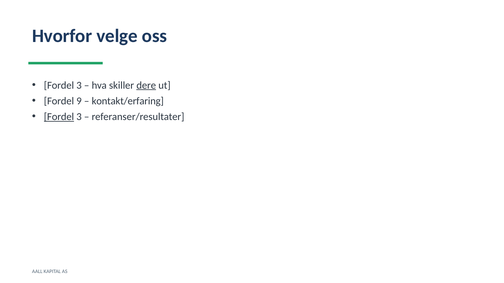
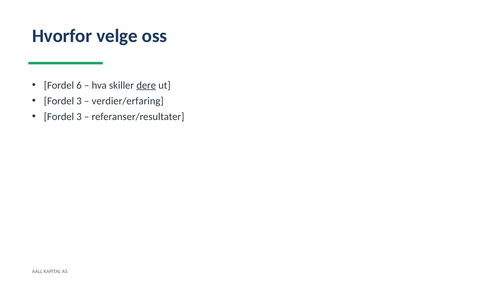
3: 3 -> 6 (79, 85)
9: 9 -> 3 (79, 101)
kontakt/erfaring: kontakt/erfaring -> verdier/erfaring (128, 101)
Fordel underline: present -> none (59, 117)
